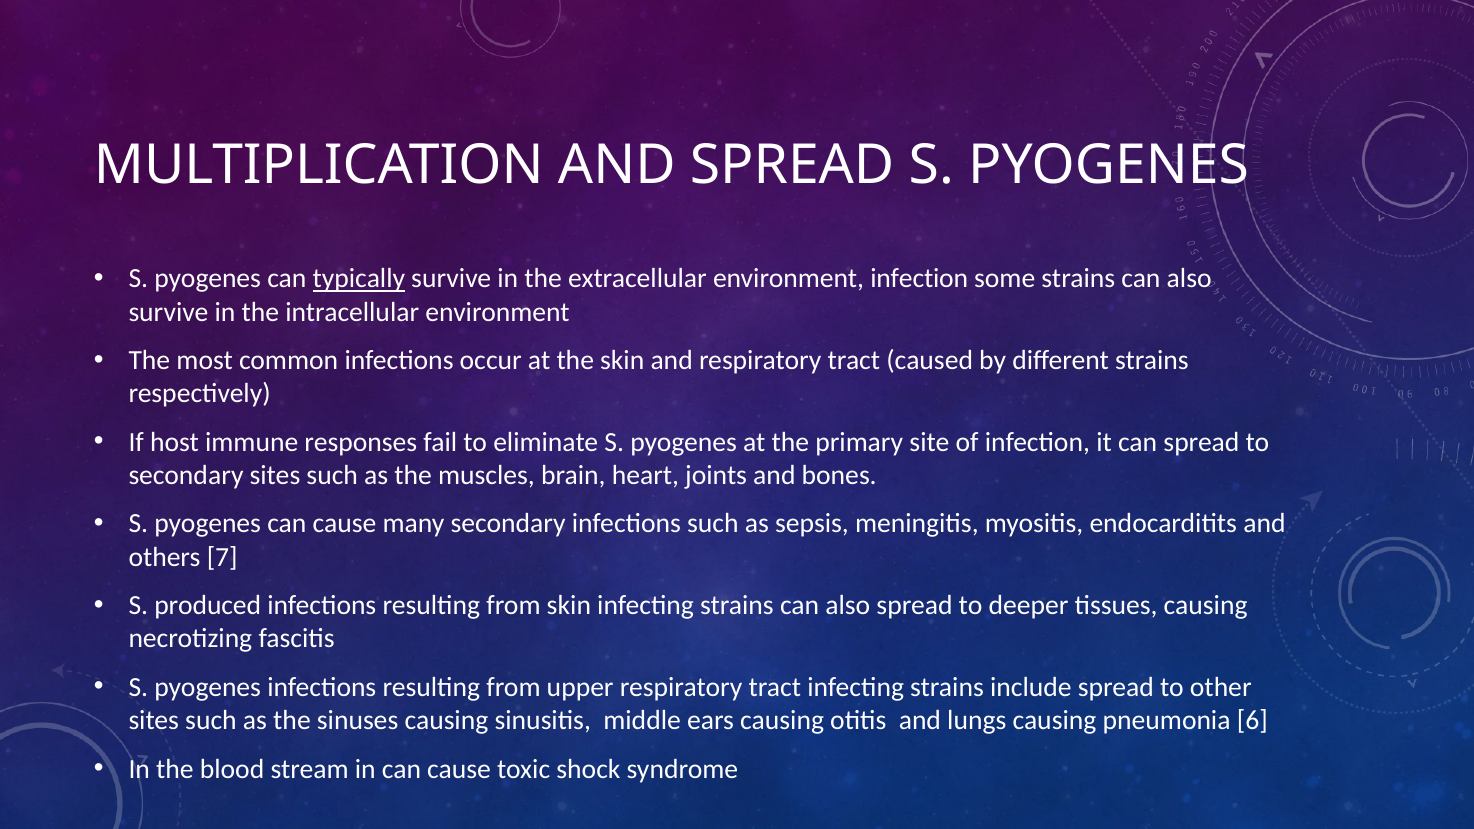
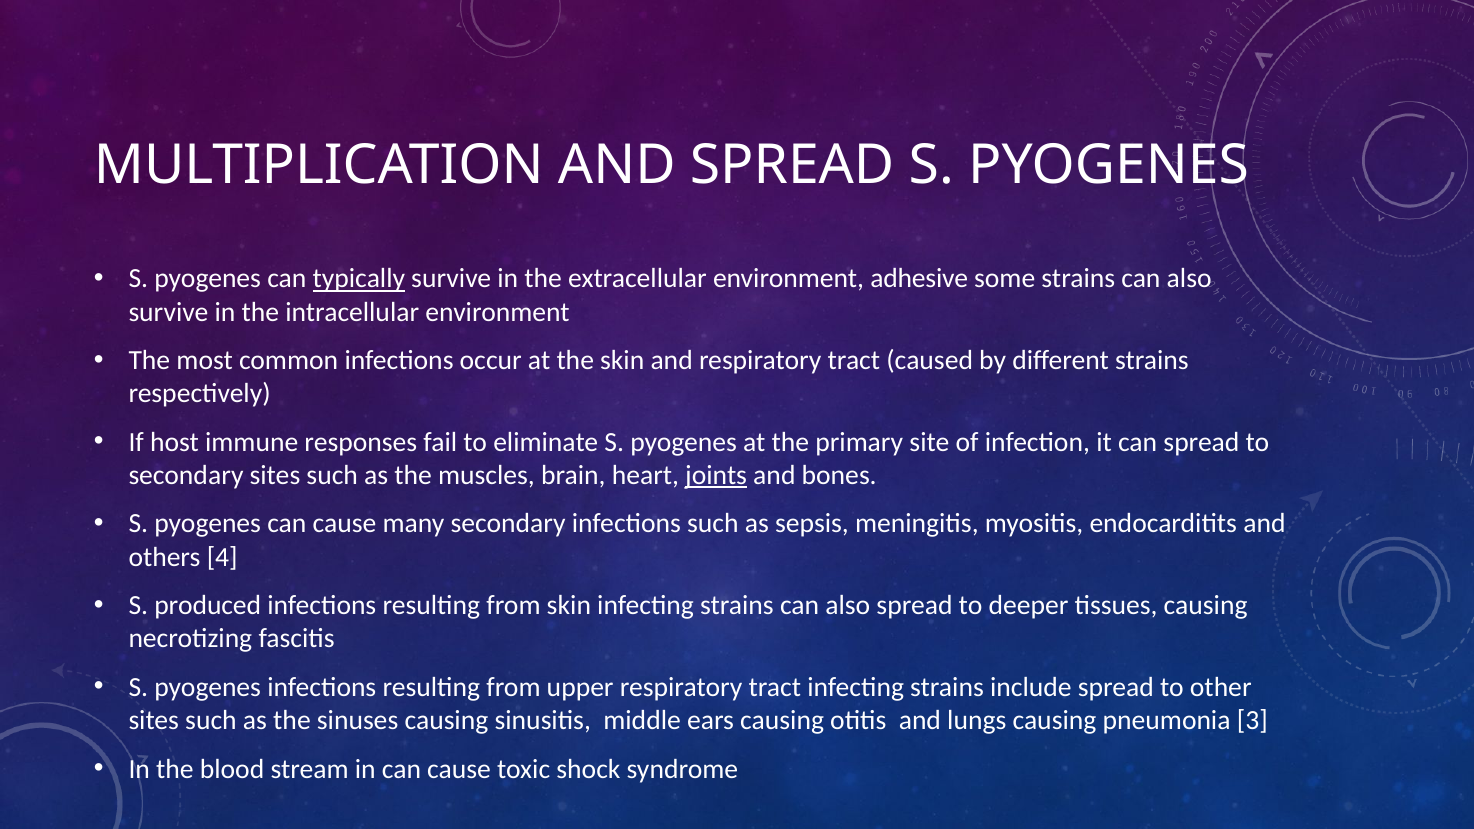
environment infection: infection -> adhesive (919, 279)
joints underline: none -> present (716, 475)
7: 7 -> 4 (222, 557)
6: 6 -> 3 (1252, 721)
